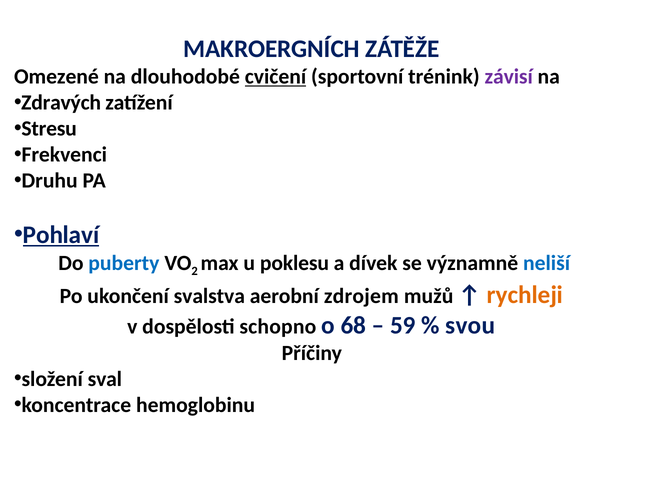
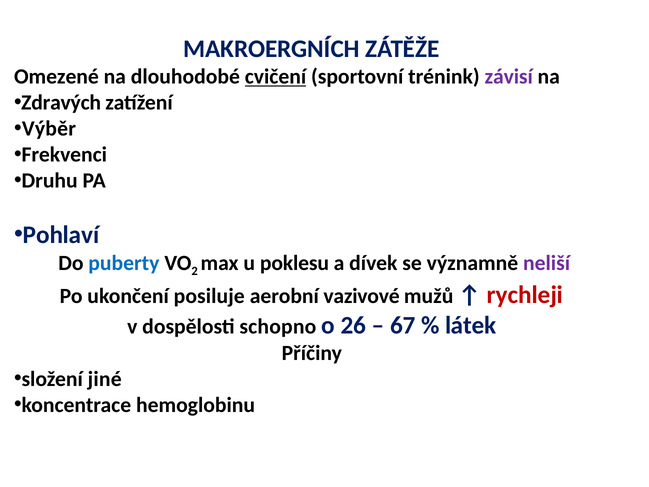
Stresu: Stresu -> Výběr (49, 129)
Pohlaví underline: present -> none (61, 235)
neliší colour: blue -> purple (547, 263)
svalstva: svalstva -> posiluje (209, 296)
zdrojem: zdrojem -> vazivové (362, 296)
rychleji colour: orange -> red (525, 295)
68: 68 -> 26 (353, 325)
59: 59 -> 67 (403, 325)
svou: svou -> látek (471, 325)
sval: sval -> jiné (105, 379)
